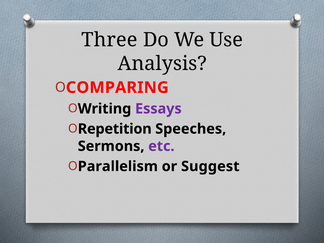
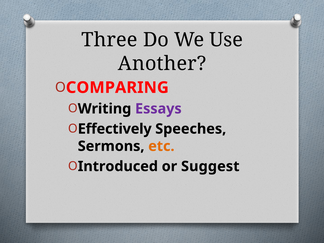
Analysis: Analysis -> Another (162, 64)
Repetition: Repetition -> Effectively (115, 129)
etc colour: purple -> orange (161, 146)
Parallelism: Parallelism -> Introduced (118, 166)
